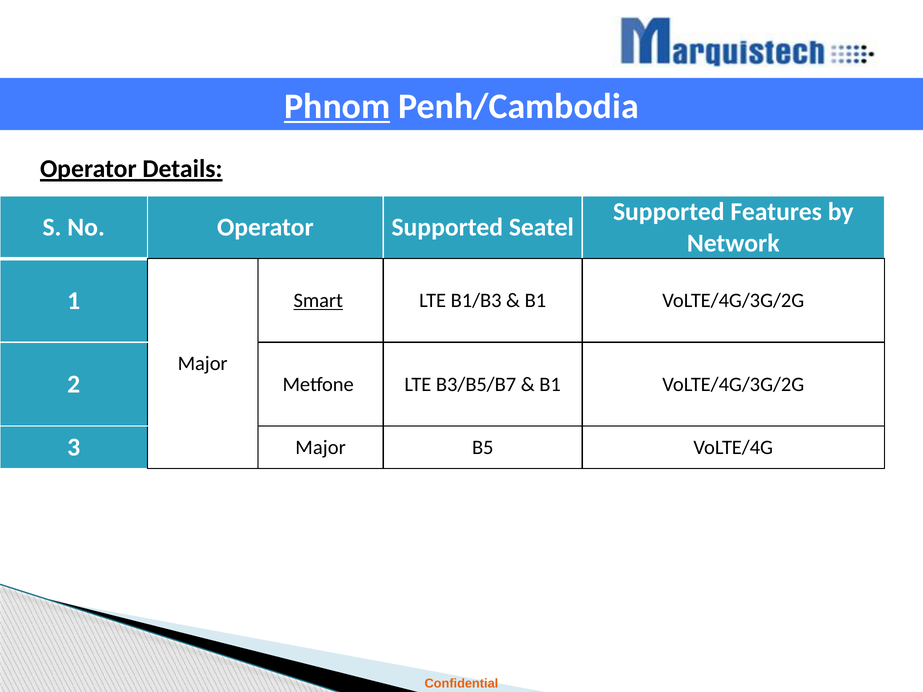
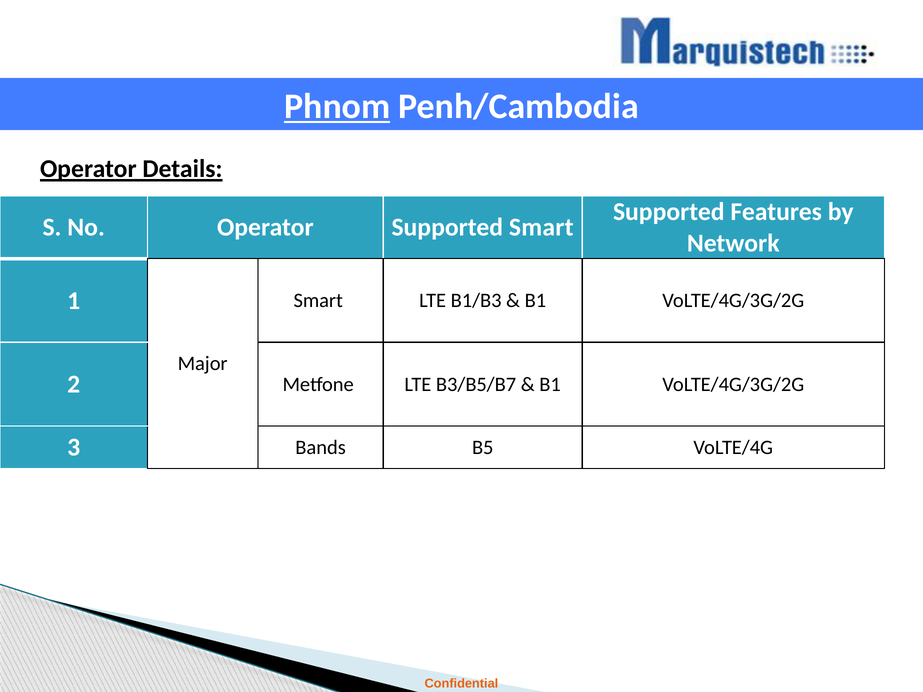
Supported Seatel: Seatel -> Smart (541, 228)
Smart underline: present -> none (318, 301)
3 Major: Major -> Bands (321, 448)
